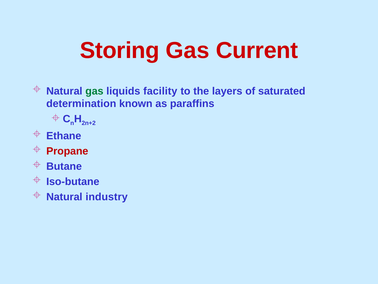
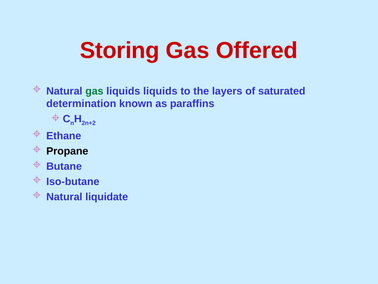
Current: Current -> Offered (257, 50)
liquids facility: facility -> liquids (160, 91)
Propane colour: red -> black (67, 151)
industry: industry -> liquidate (107, 197)
